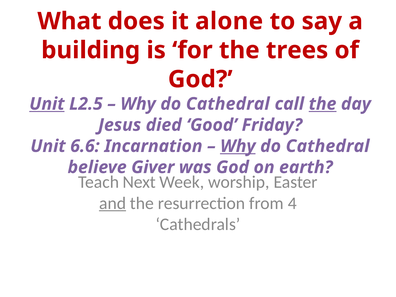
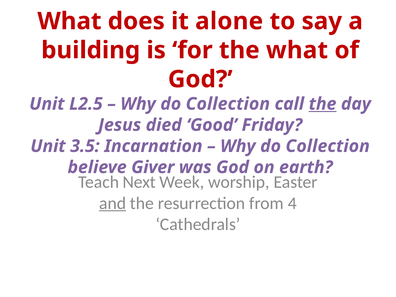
the trees: trees -> what (297, 50)
Unit underline: present -> none (47, 104)
Cathedral: Cathedral -> Collection (228, 104)
6.6: 6.6 -> 3.5 (85, 146)
Why underline: present -> none (238, 146)
Cathedral: Cathedral -> Collection (328, 146)
